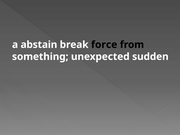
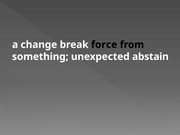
abstain: abstain -> change (39, 45)
sudden: sudden -> abstain (150, 57)
